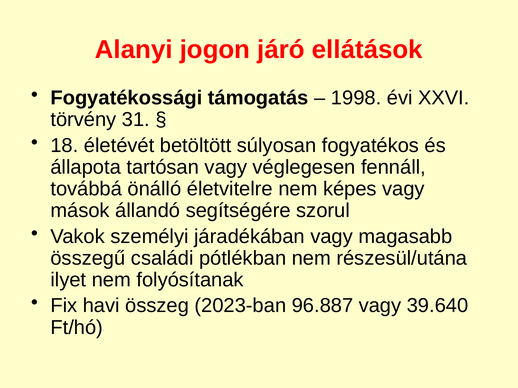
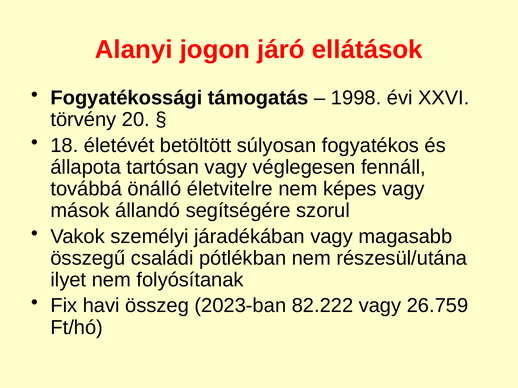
31: 31 -> 20 (136, 120)
96.887: 96.887 -> 82.222 (323, 306)
39.640: 39.640 -> 26.759 (438, 306)
